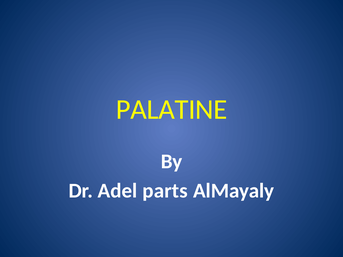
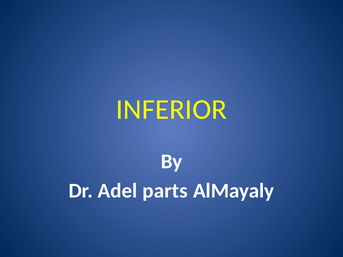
PALATINE: PALATINE -> INFERIOR (171, 109)
